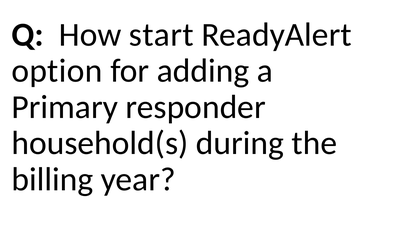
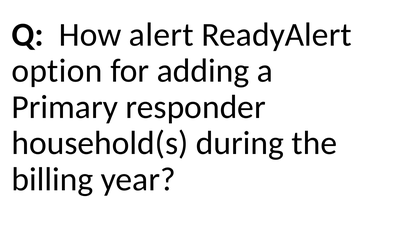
start: start -> alert (161, 35)
